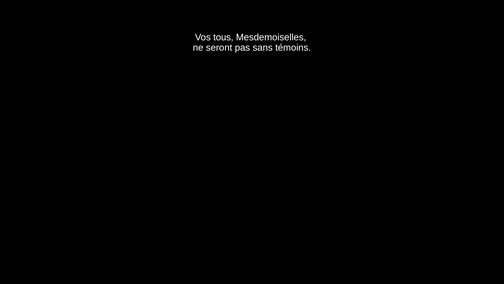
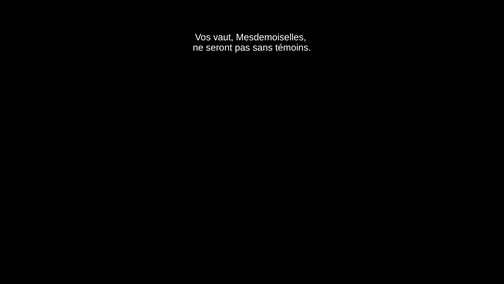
tous: tous -> vaut (223, 37)
